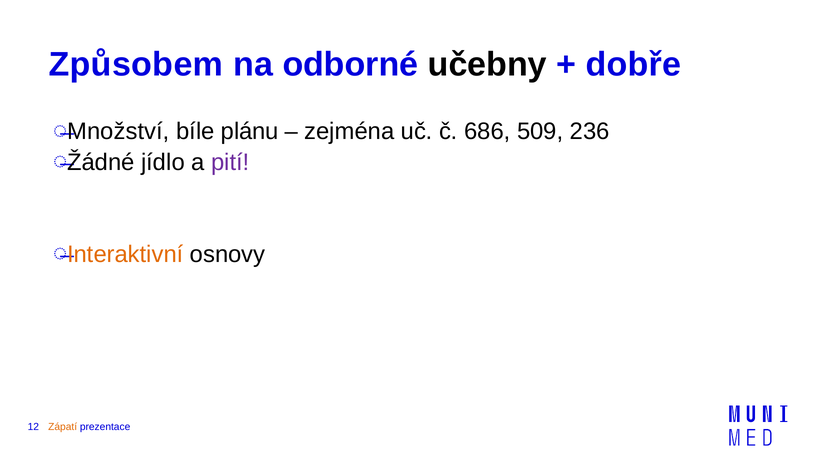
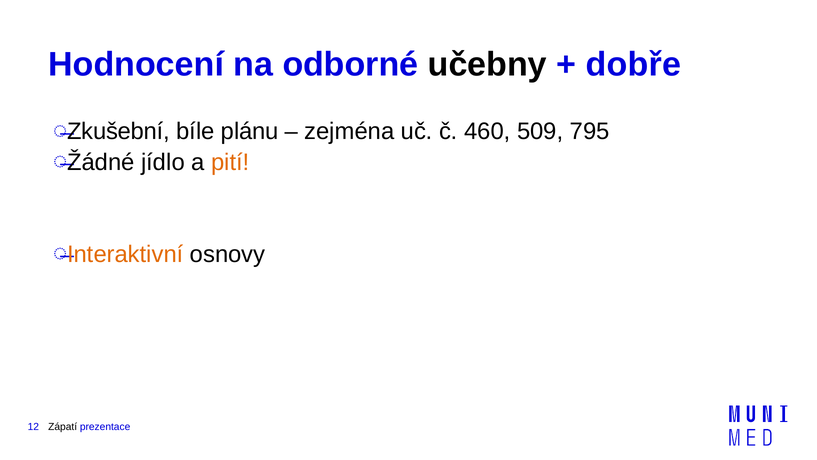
Způsobem: Způsobem -> Hodnocení (136, 64)
Množství: Množství -> Zkušební (119, 131)
686: 686 -> 460 (487, 131)
236: 236 -> 795 (590, 131)
pití colour: purple -> orange (230, 162)
Zápatí colour: orange -> black (63, 426)
